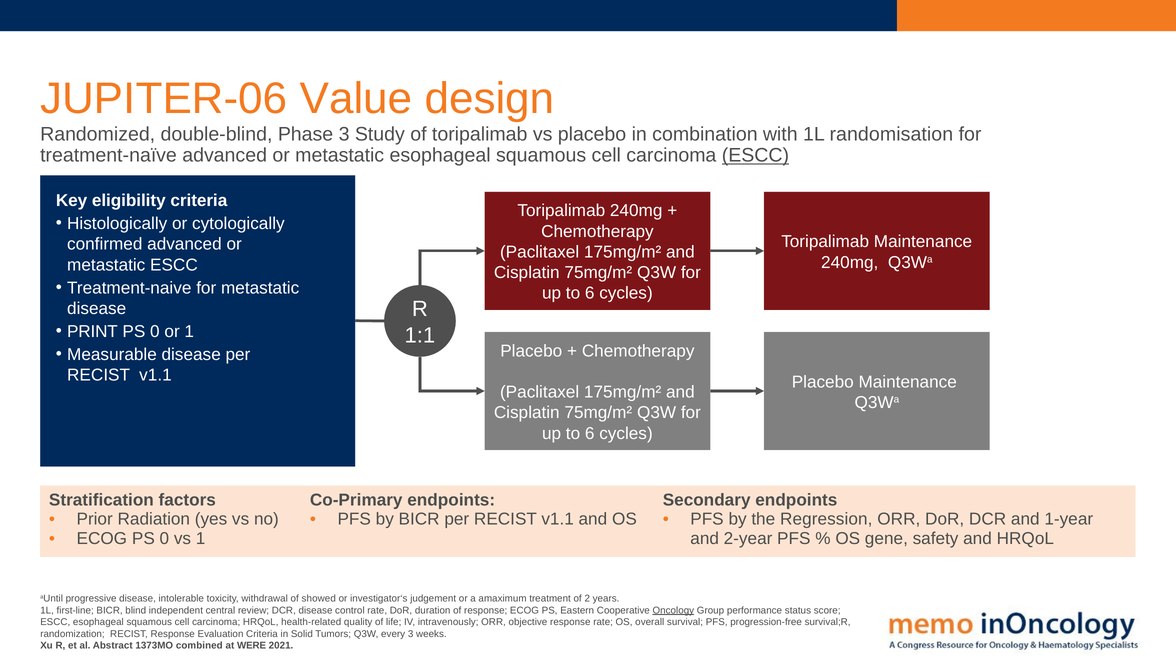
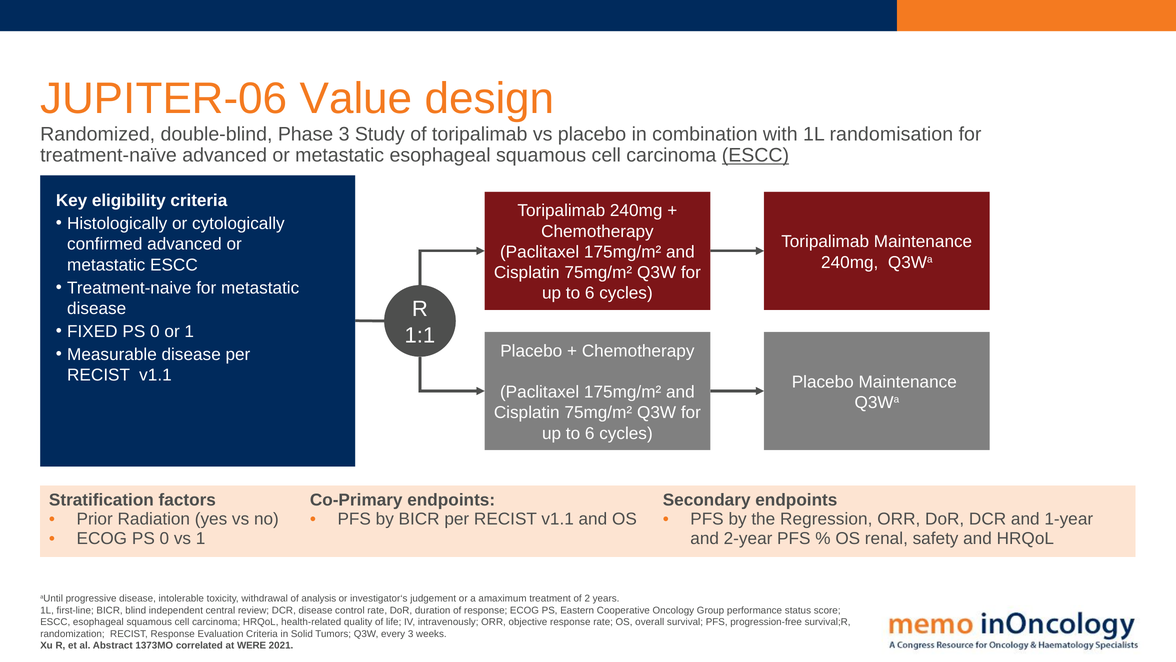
PRINT: PRINT -> FIXED (92, 331)
gene: gene -> renal (886, 538)
showed: showed -> analysis (319, 598)
Oncology underline: present -> none (673, 610)
combined: combined -> correlated (199, 645)
